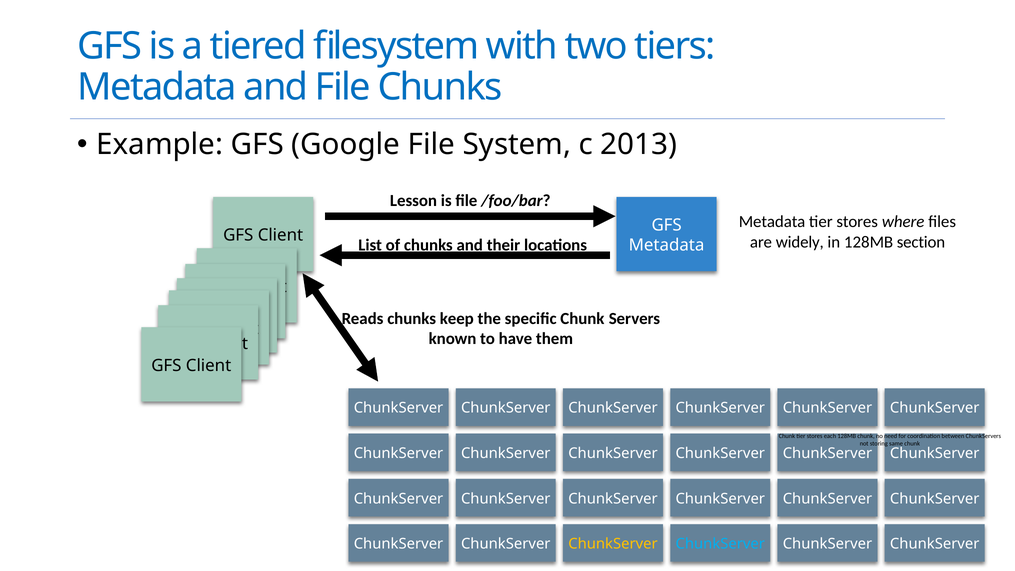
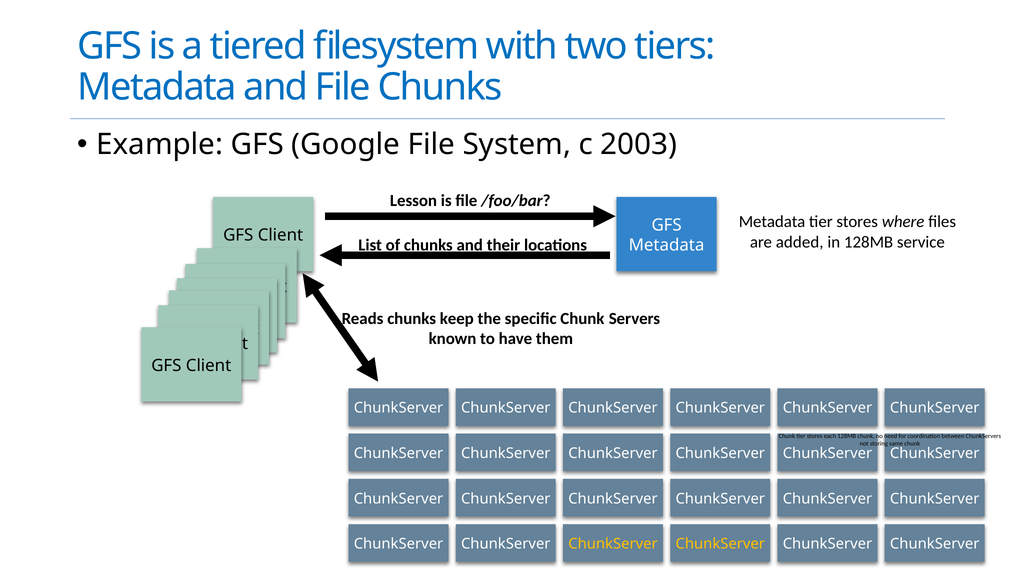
2013: 2013 -> 2003 (639, 144)
widely: widely -> added (800, 242)
section: section -> service (921, 242)
ChunkServer colour: light blue -> yellow (720, 544)
